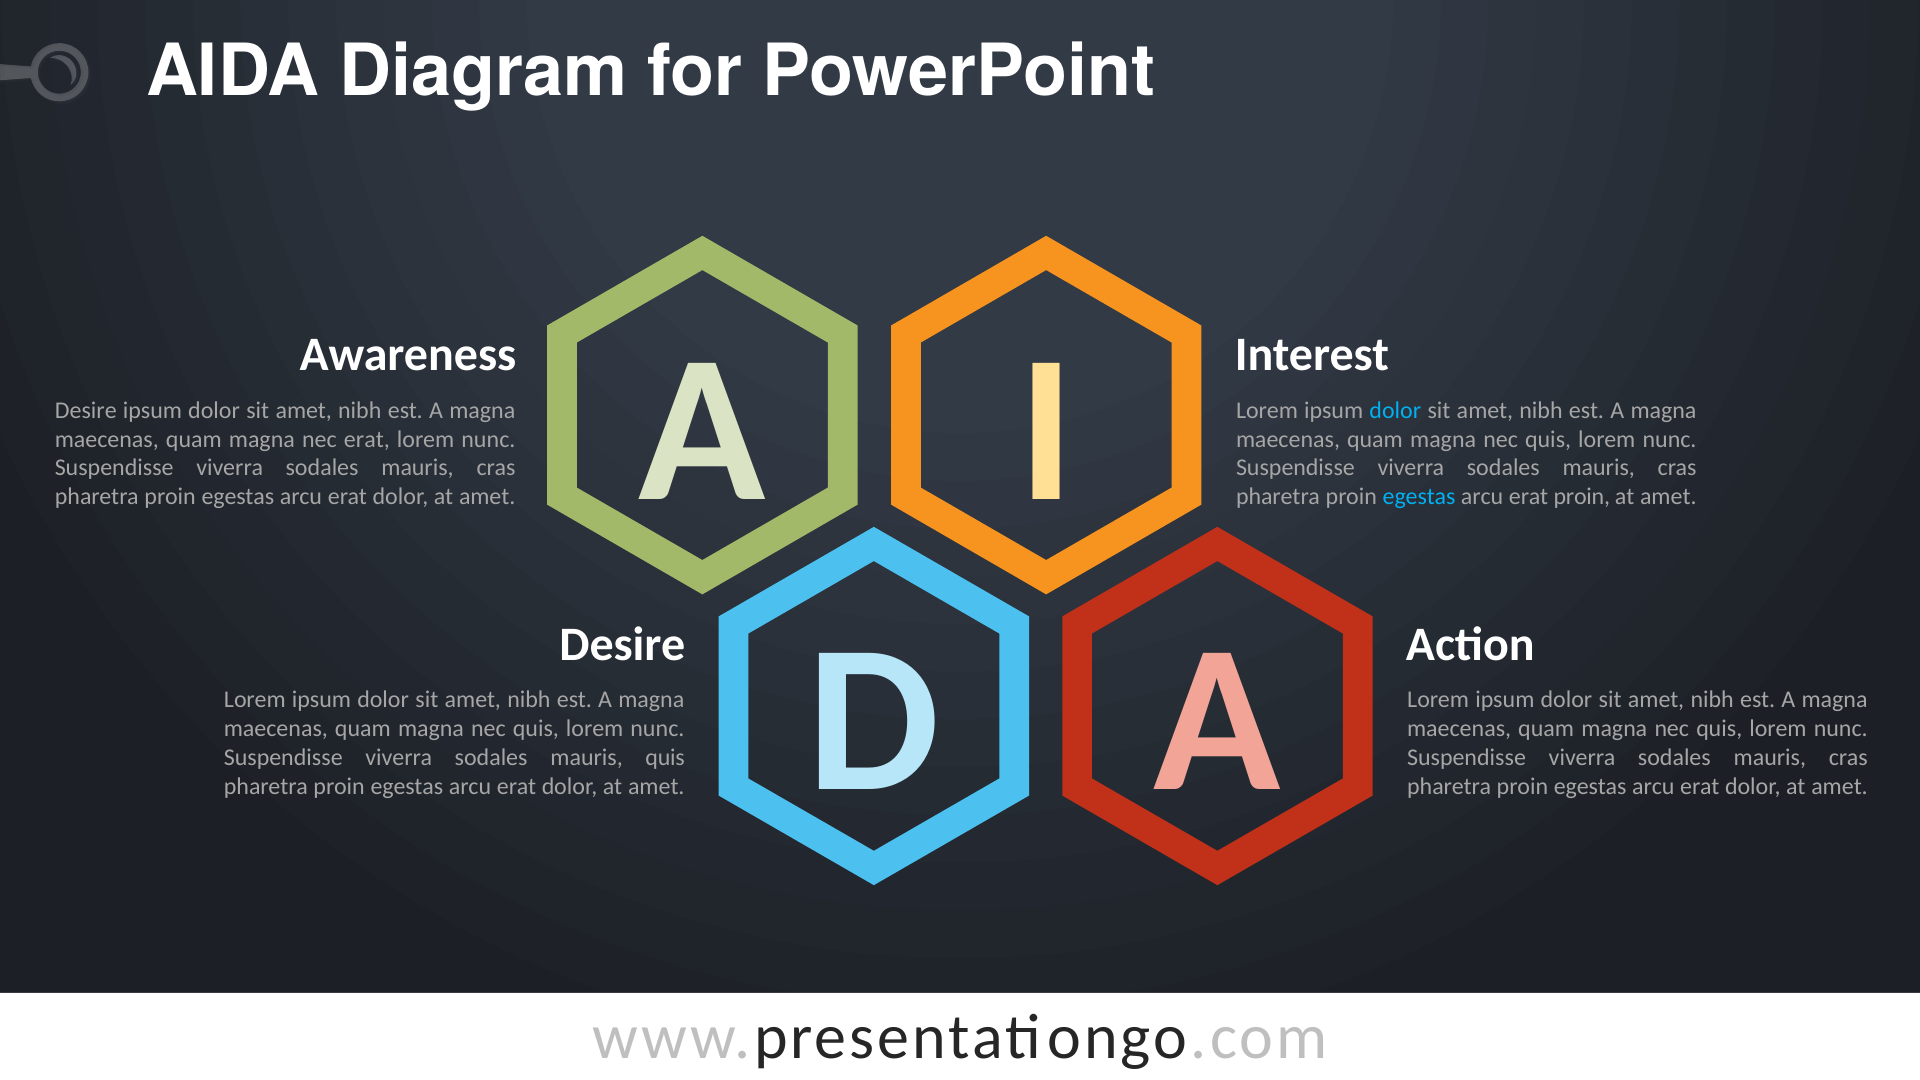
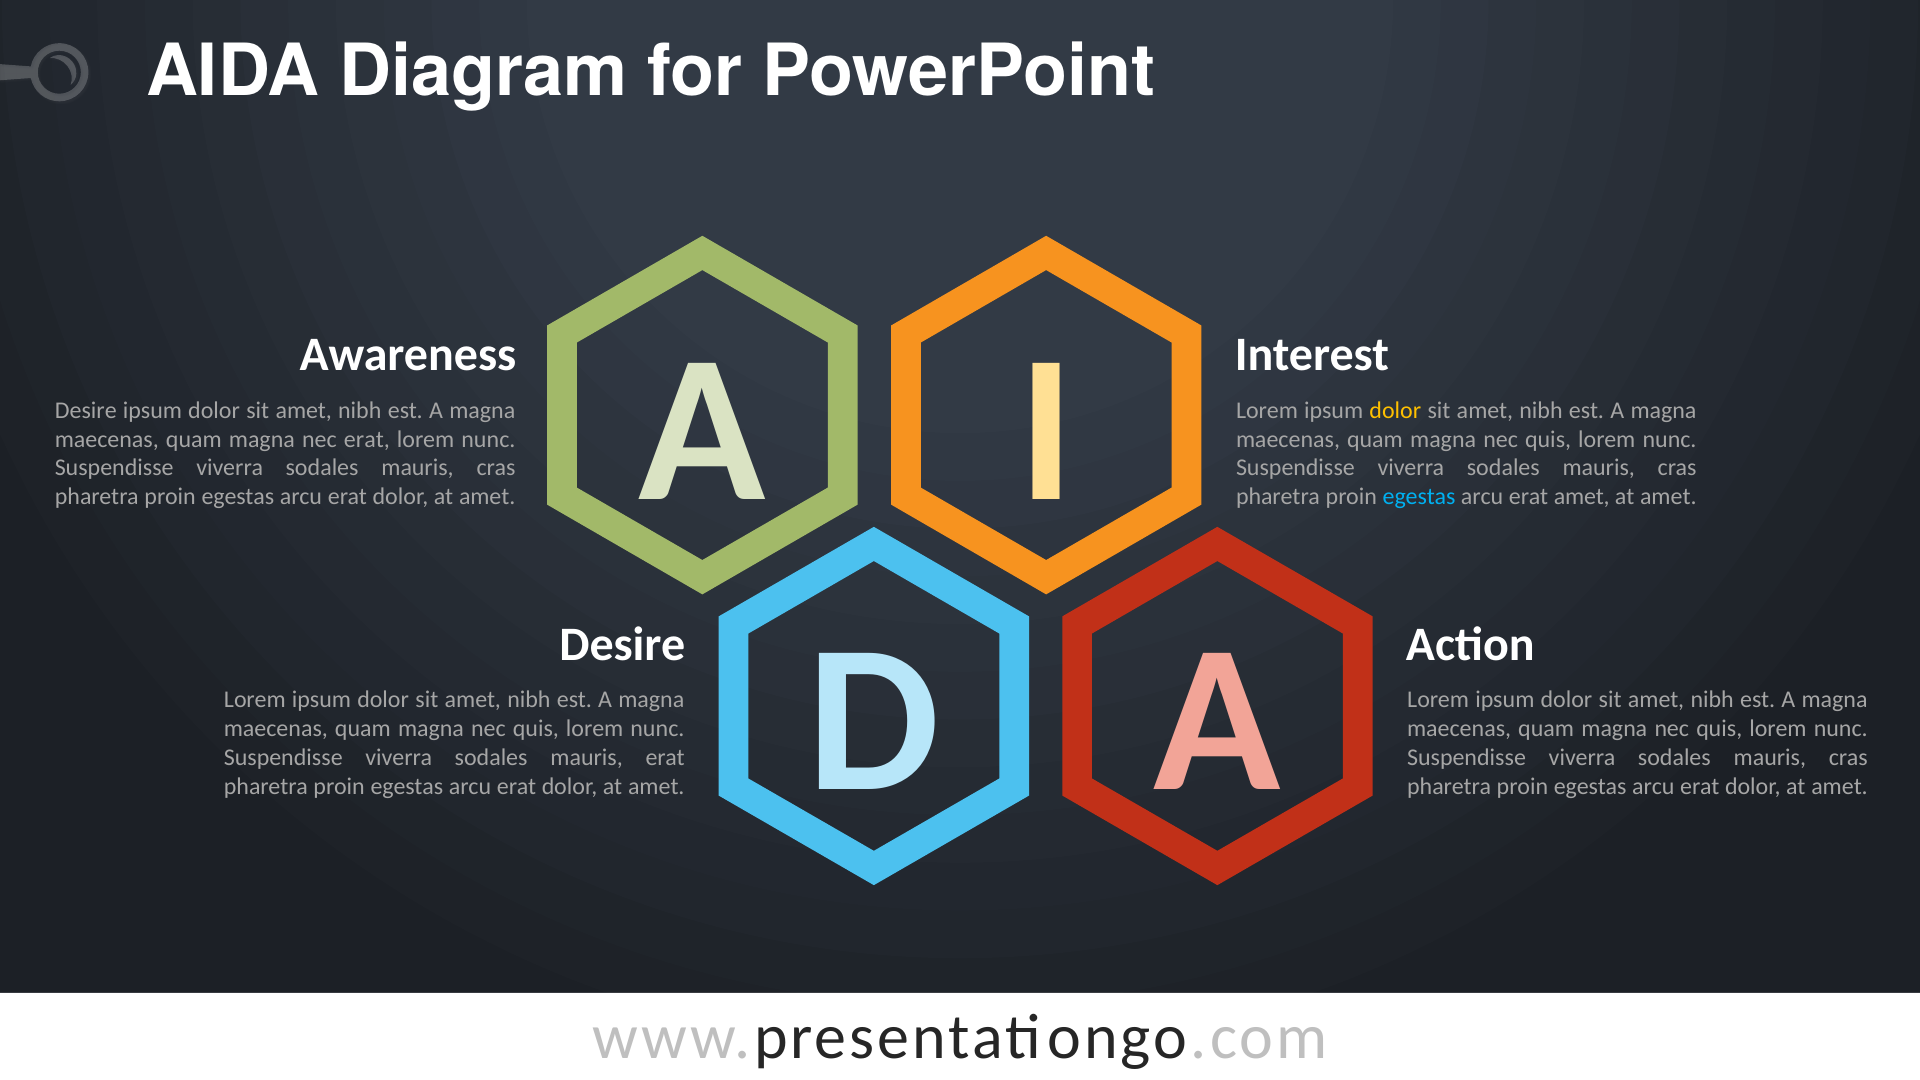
dolor colour: light blue -> yellow (1395, 410)
erat proin: proin -> amet (1582, 497)
mauris quis: quis -> erat (665, 757)
